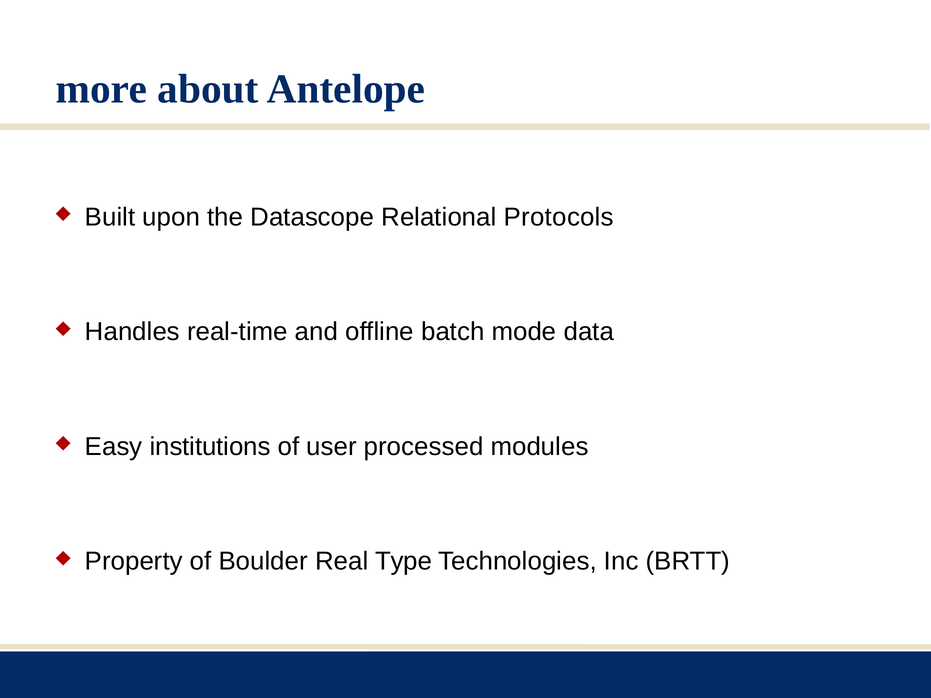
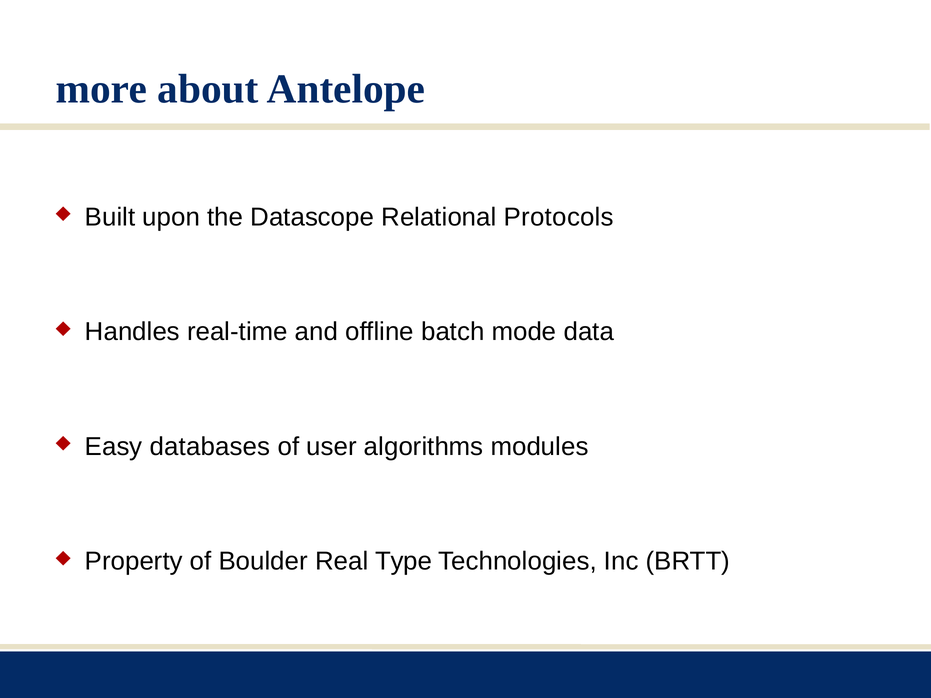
institutions: institutions -> databases (210, 447)
processed: processed -> algorithms (424, 447)
